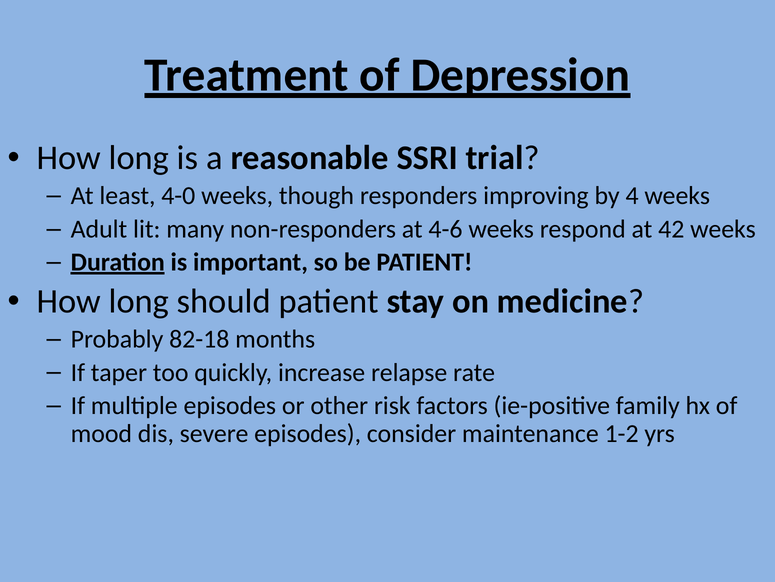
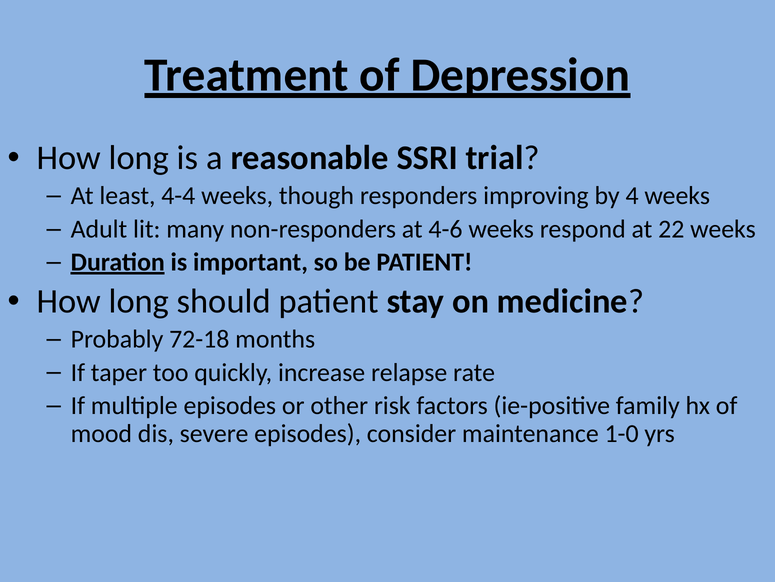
4-0: 4-0 -> 4-4 (178, 196)
42: 42 -> 22 (671, 229)
82-18: 82-18 -> 72-18 (199, 339)
1-2: 1-2 -> 1-0 (622, 433)
